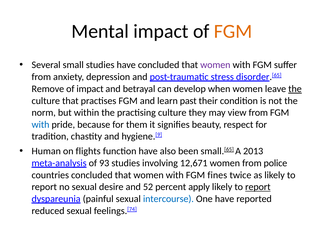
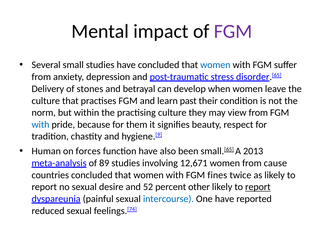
FGM colour: orange -> purple (233, 31)
women colour: purple -> blue (215, 65)
Remove: Remove -> Delivery (48, 89)
of impact: impact -> stones (90, 89)
the underline: present -> none (295, 89)
flights: flights -> forces (88, 151)
93: 93 -> 89 (104, 163)
police: police -> cause (275, 163)
apply: apply -> other (199, 187)
